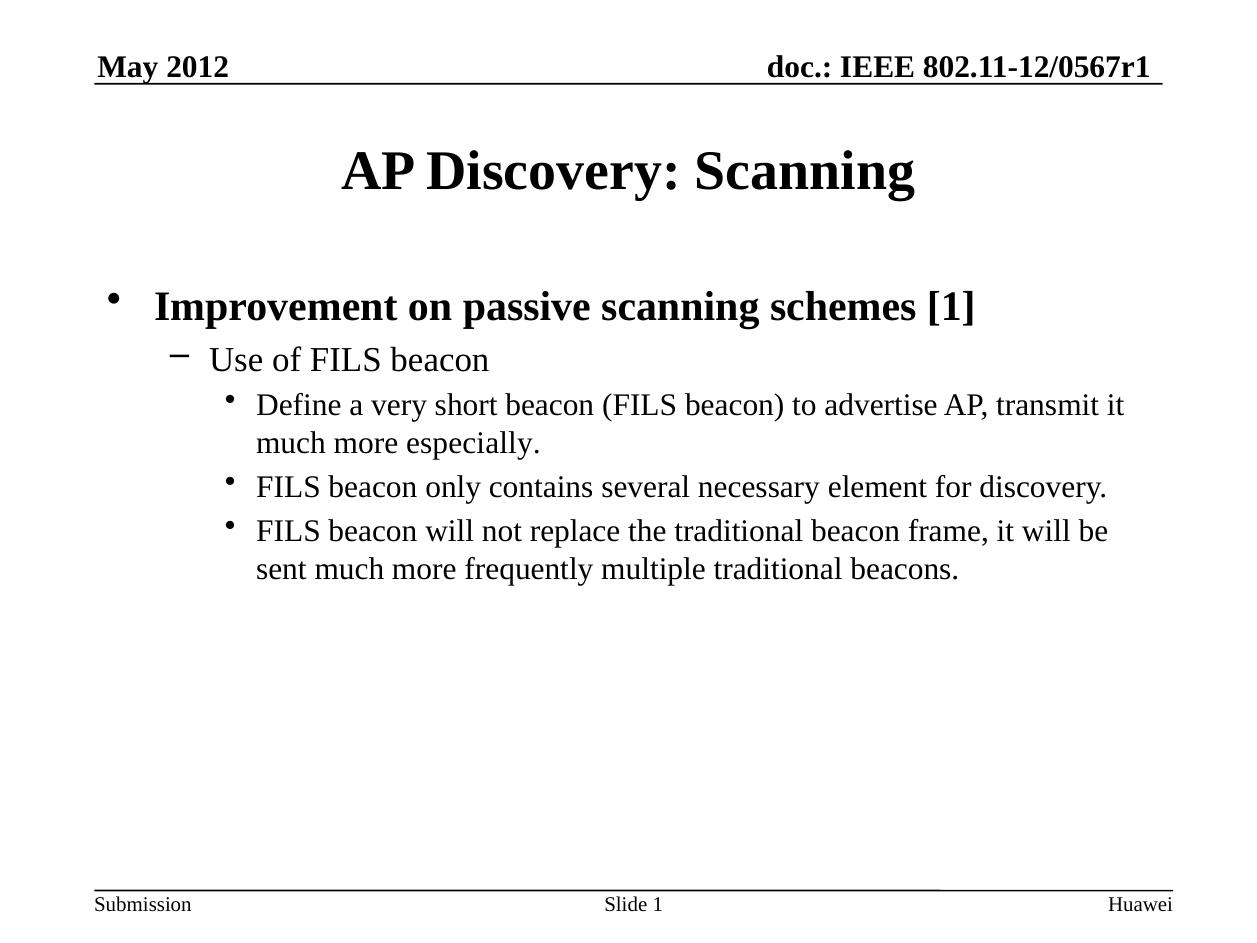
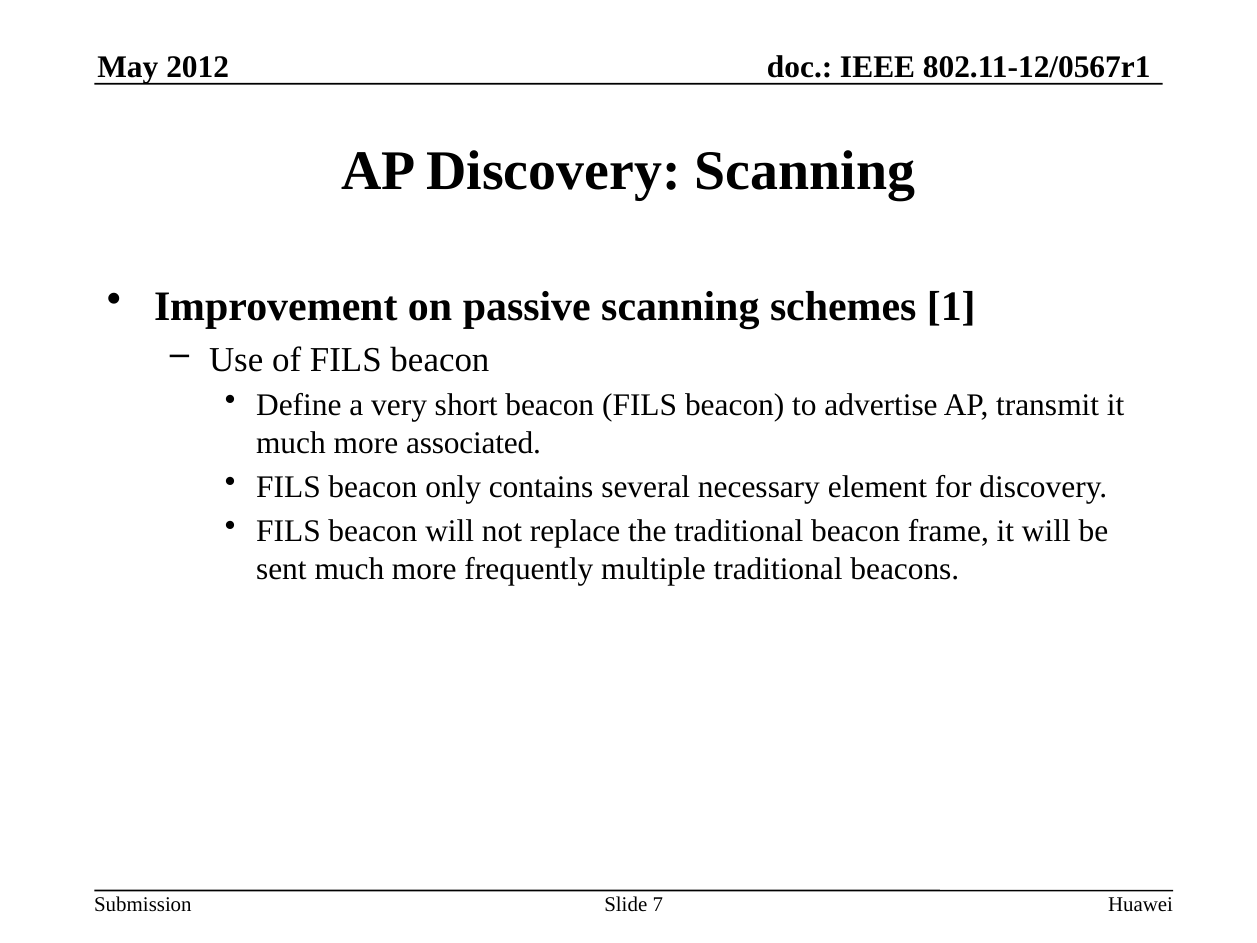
especially: especially -> associated (474, 443)
Slide 1: 1 -> 7 (658, 904)
